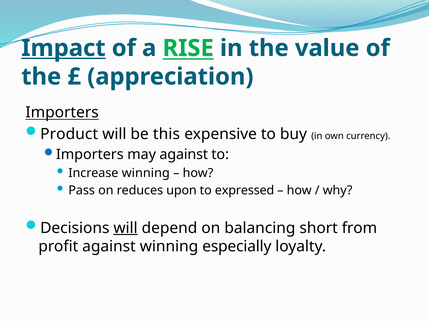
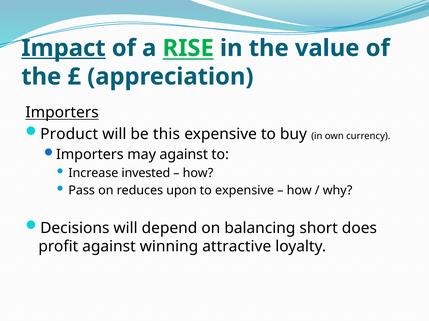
Increase winning: winning -> invested (146, 173)
to expressed: expressed -> expensive (245, 191)
will underline: present -> none (126, 228)
from: from -> does (359, 228)
especially: especially -> attractive (237, 247)
